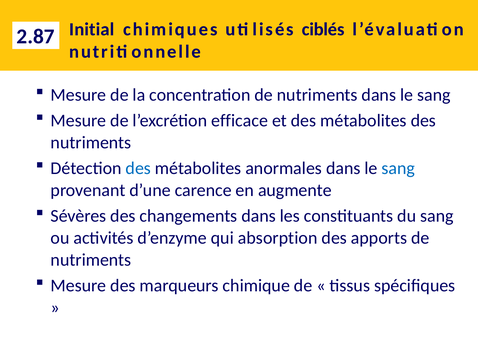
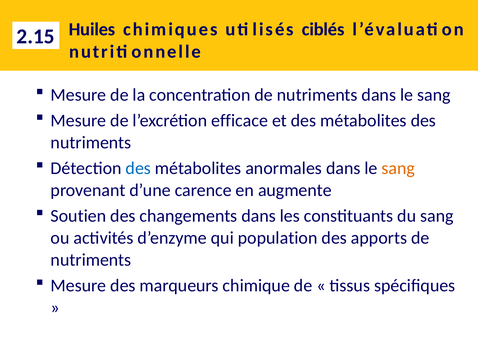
Initial: Initial -> Huiles (92, 29)
2.87: 2.87 -> 2.15 (36, 36)
sang colour: blue -> orange (398, 169)
Sévères: Sévères -> Soutien (78, 216)
absorption: absorption -> population (278, 238)
